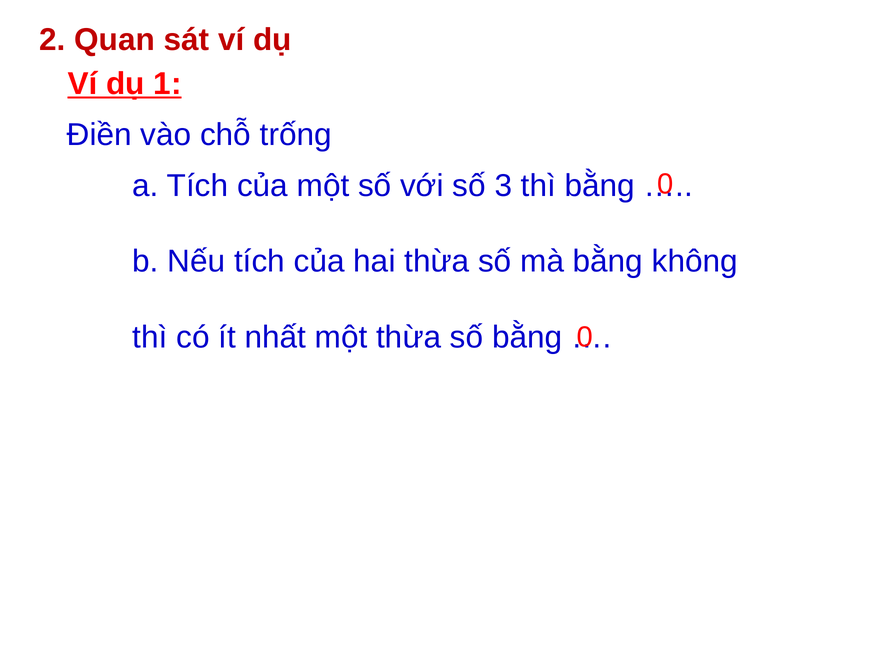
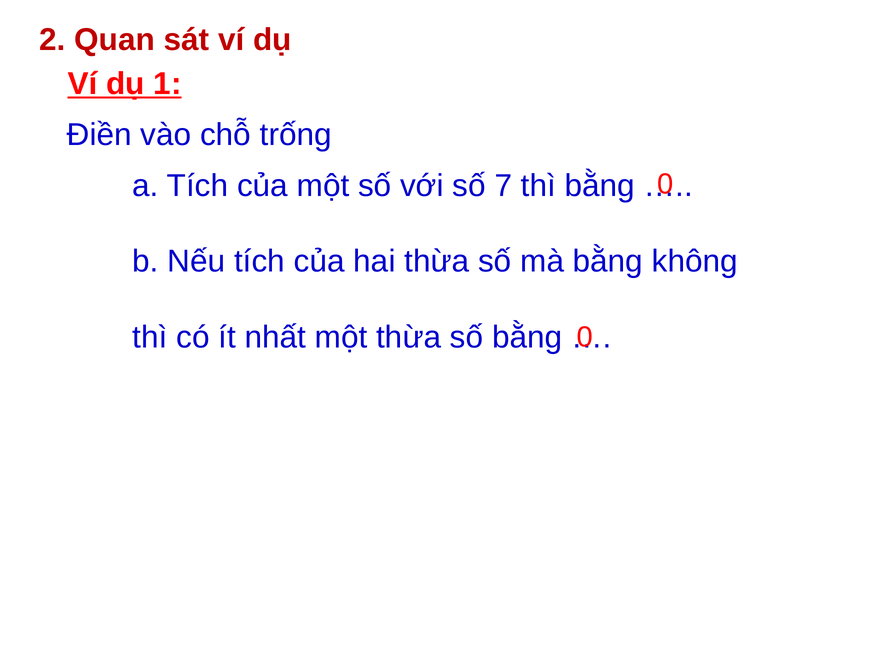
3: 3 -> 7 (503, 186)
